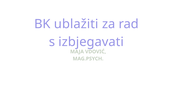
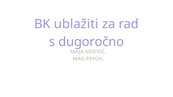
izbjegavati: izbjegavati -> dugoročno (91, 42)
